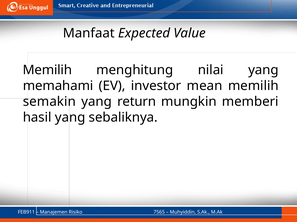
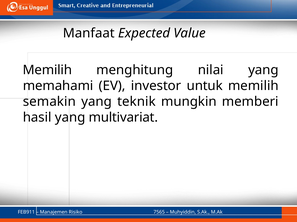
mean: mean -> untuk (205, 86)
return: return -> teknik (136, 102)
sebaliknya: sebaliknya -> multivariat (123, 118)
